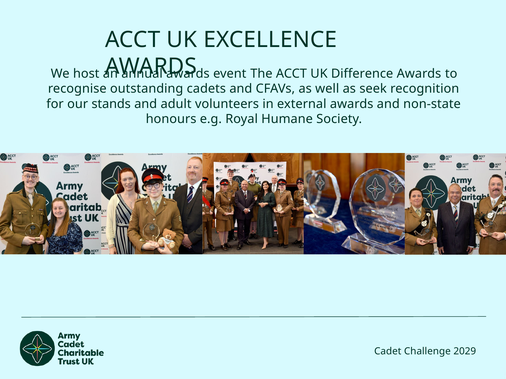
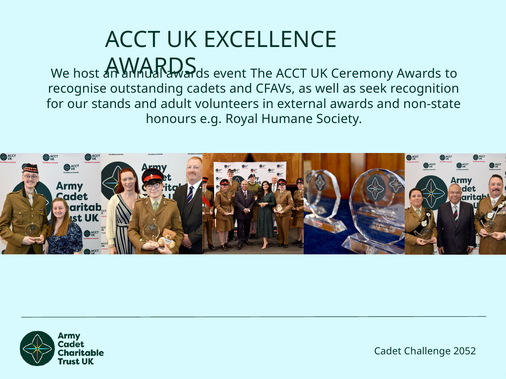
Difference: Difference -> Ceremony (362, 74)
2029: 2029 -> 2052 (465, 352)
